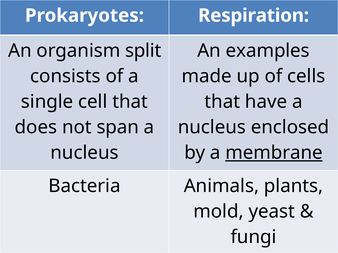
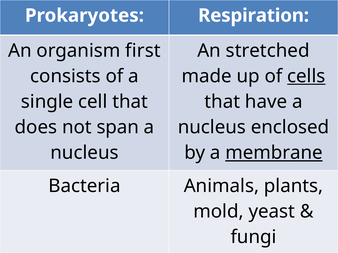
split: split -> first (143, 51)
examples: examples -> stretched (268, 51)
cells underline: none -> present (306, 76)
